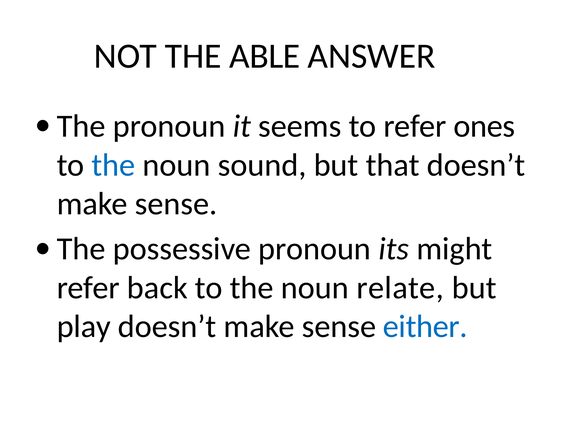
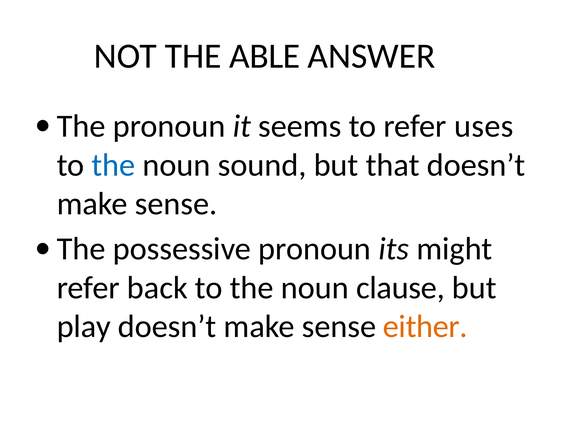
ones: ones -> uses (484, 126)
relate: relate -> clause (400, 288)
either colour: blue -> orange (425, 327)
